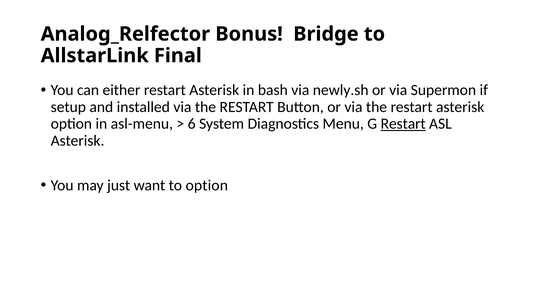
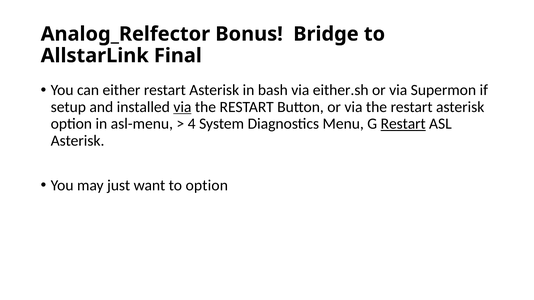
newly.sh: newly.sh -> either.sh (341, 90)
via underline: none -> present (182, 107)
6: 6 -> 4 (192, 124)
